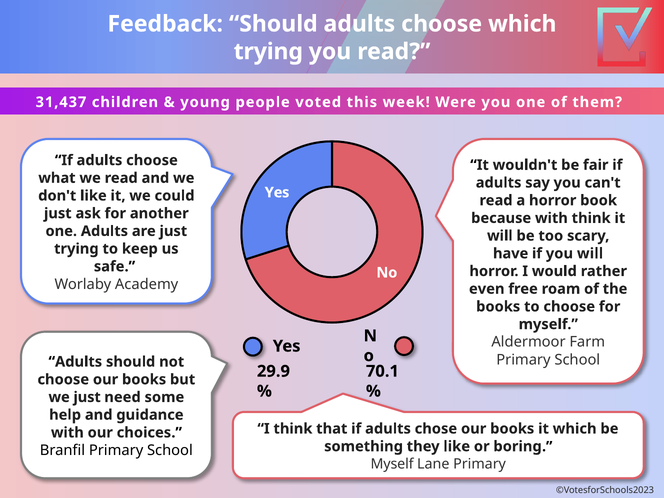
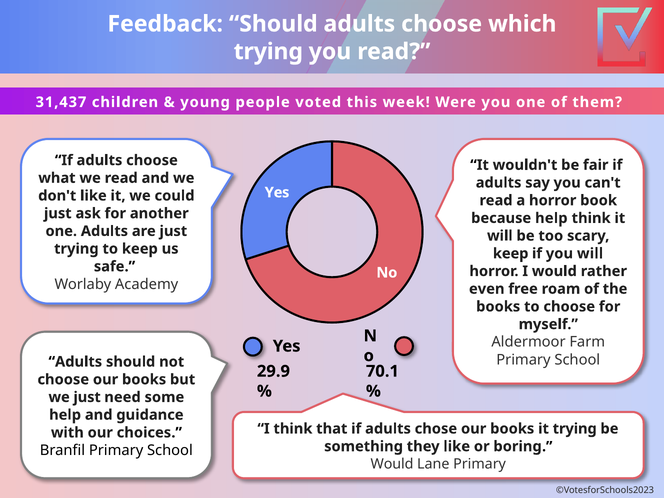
because with: with -> help (551, 218)
have: have -> keep (511, 253)
it which: which -> trying (575, 429)
Myself: Myself -> Would (392, 464)
